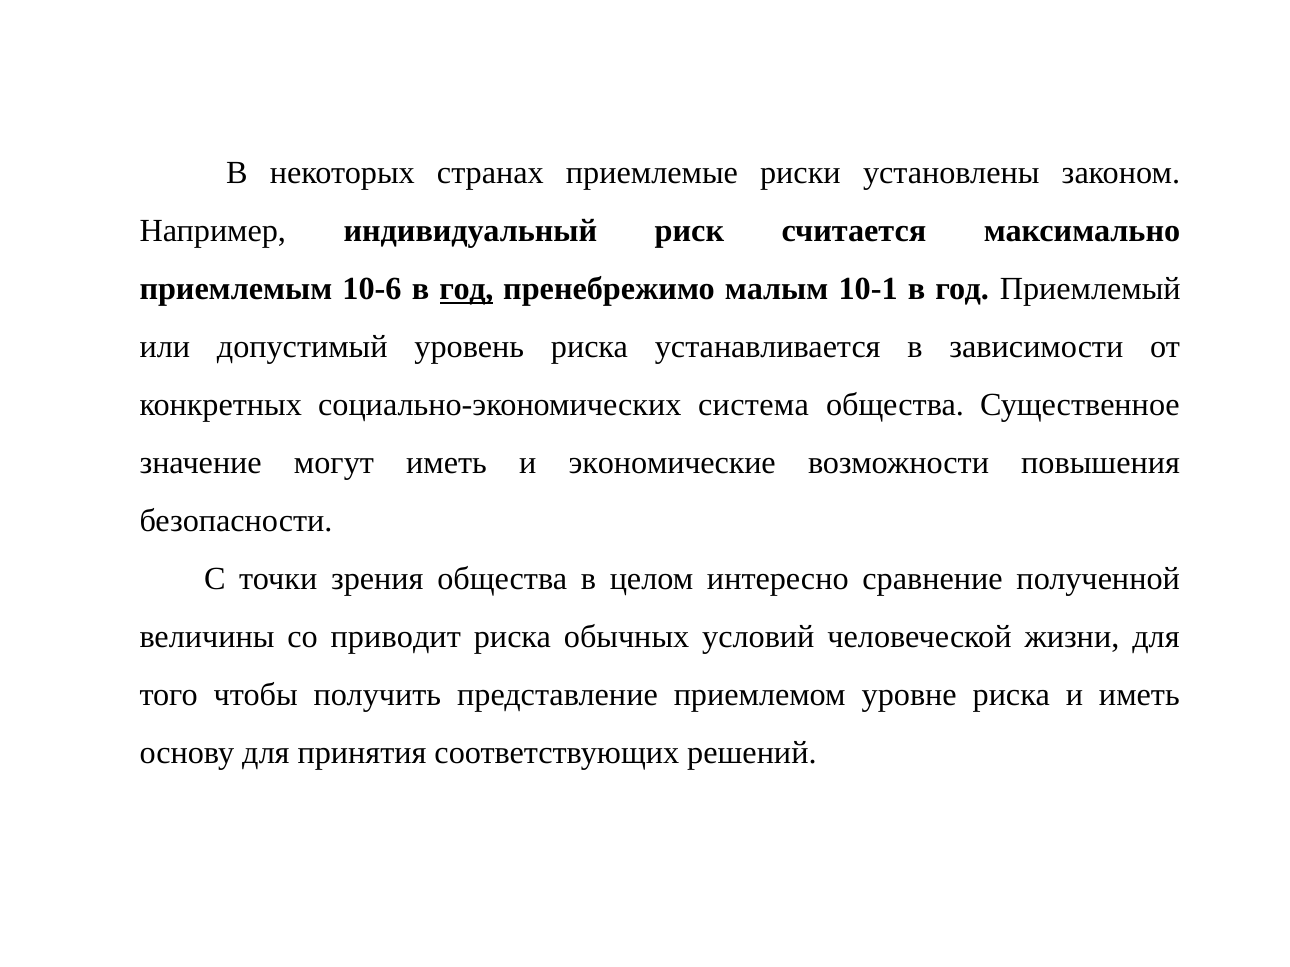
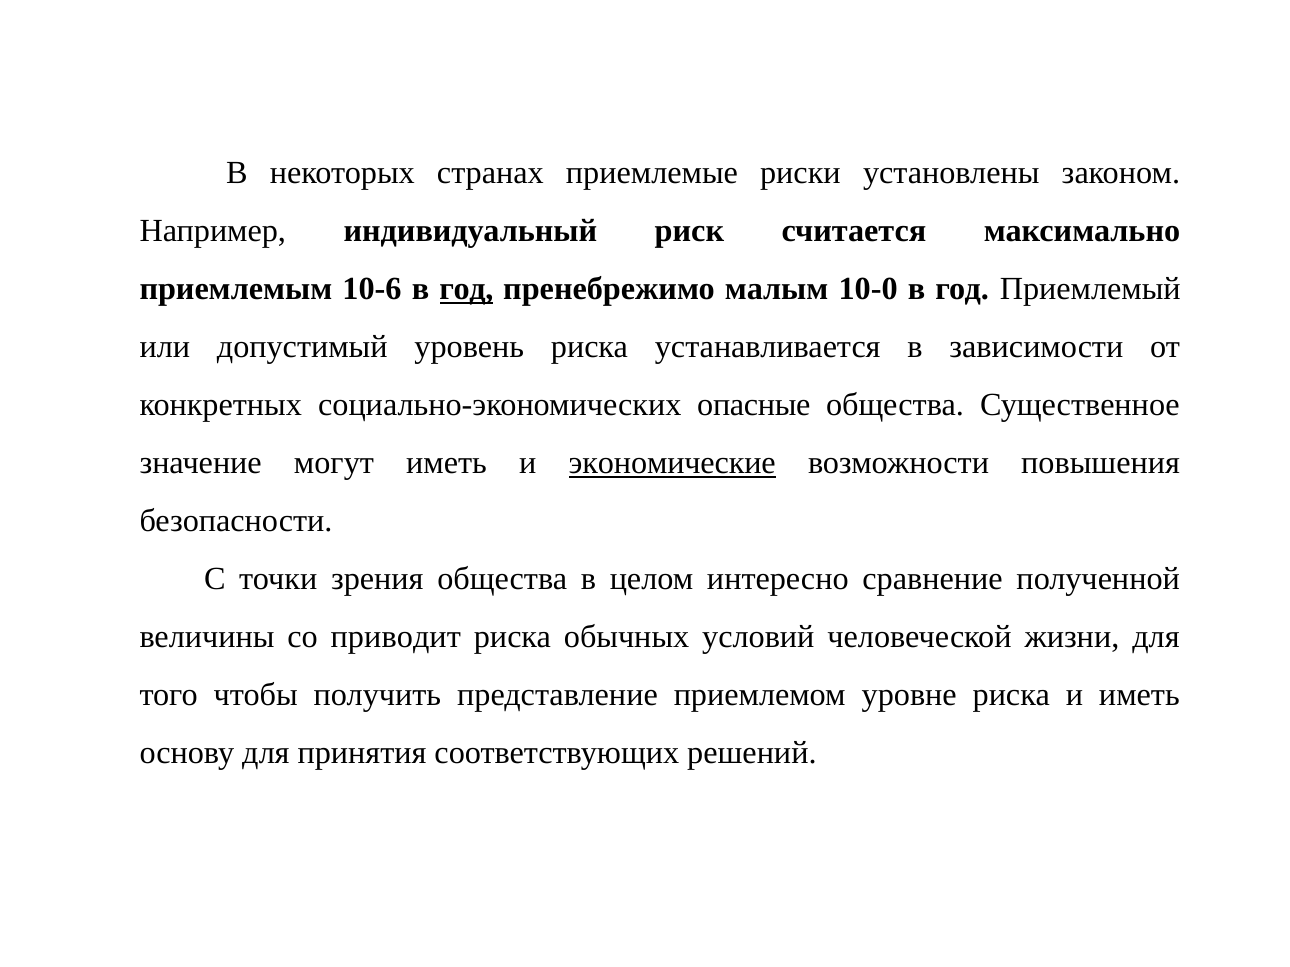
10-1: 10-1 -> 10-0 (868, 289)
система: система -> опасные (754, 405)
экономические underline: none -> present (672, 463)
